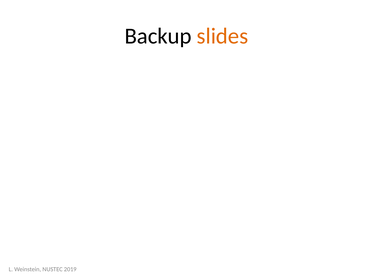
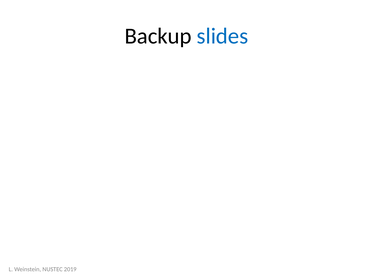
slides colour: orange -> blue (222, 36)
